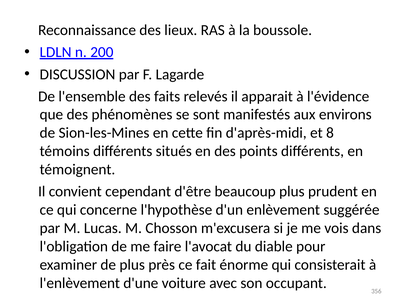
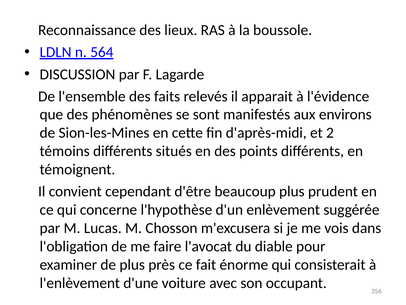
200: 200 -> 564 (102, 52)
8: 8 -> 2 (330, 133)
